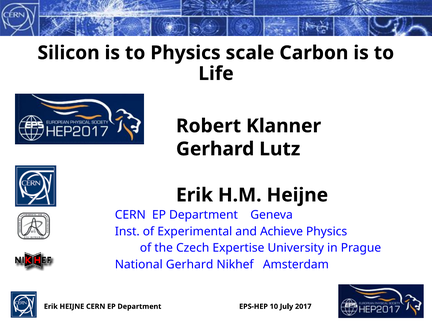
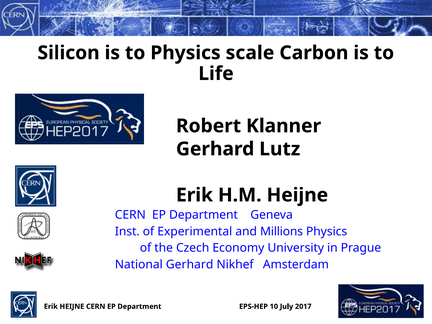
Achieve: Achieve -> Millions (282, 231)
Expertise: Expertise -> Economy (238, 248)
